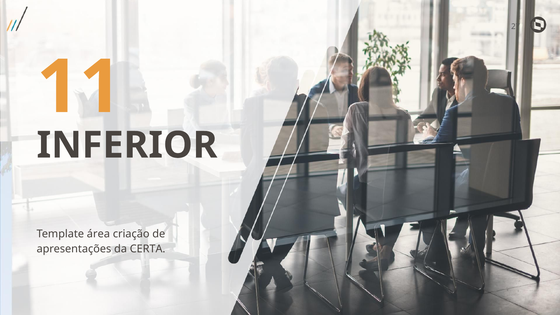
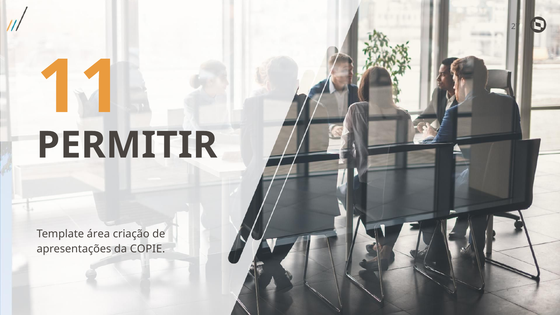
INFERIOR: INFERIOR -> PERMITIR (127, 145)
CERTA: CERTA -> COPIE (148, 249)
